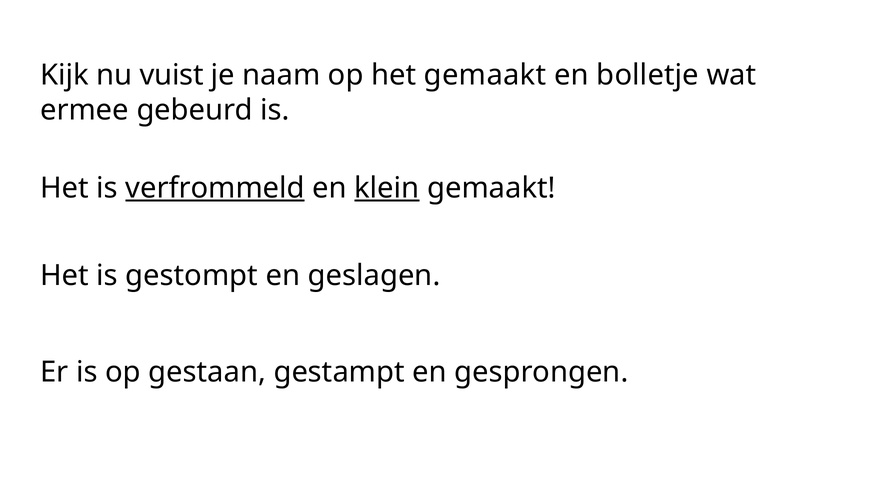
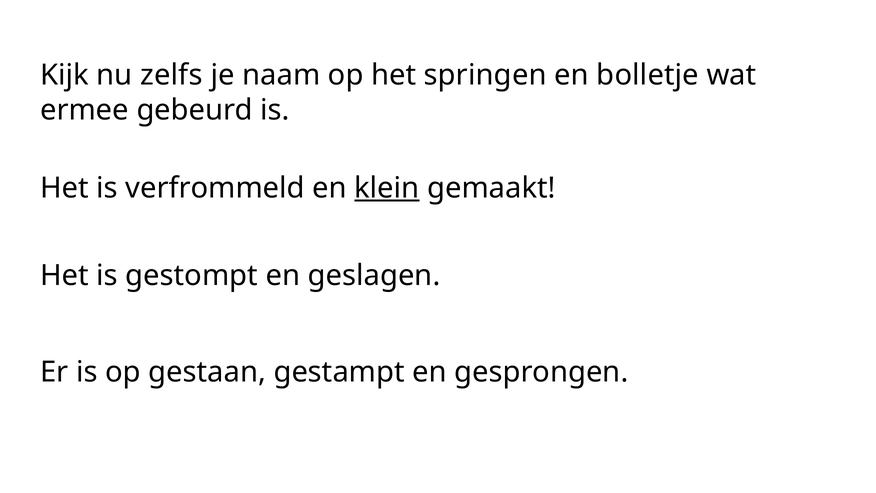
vuist: vuist -> zelfs (171, 75)
het gemaakt: gemaakt -> springen (485, 75)
verfrommeld underline: present -> none (215, 188)
